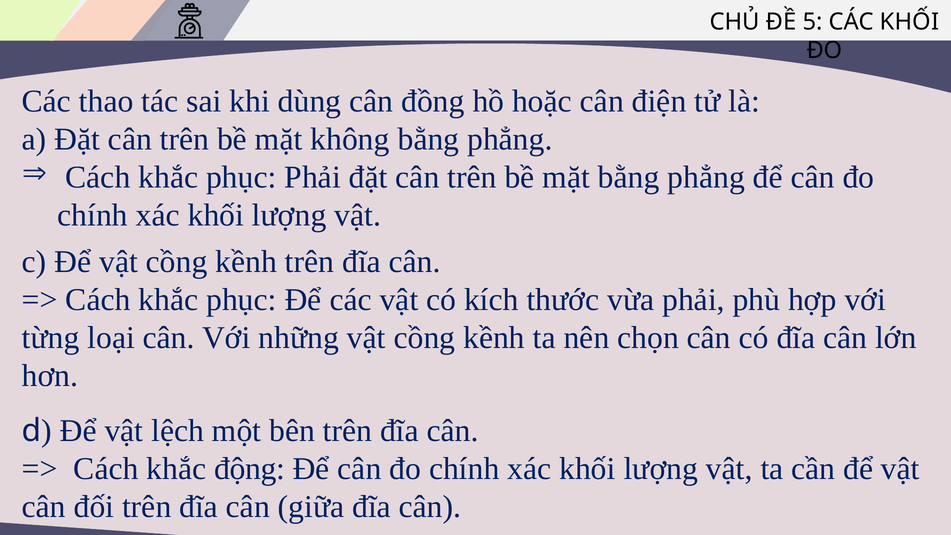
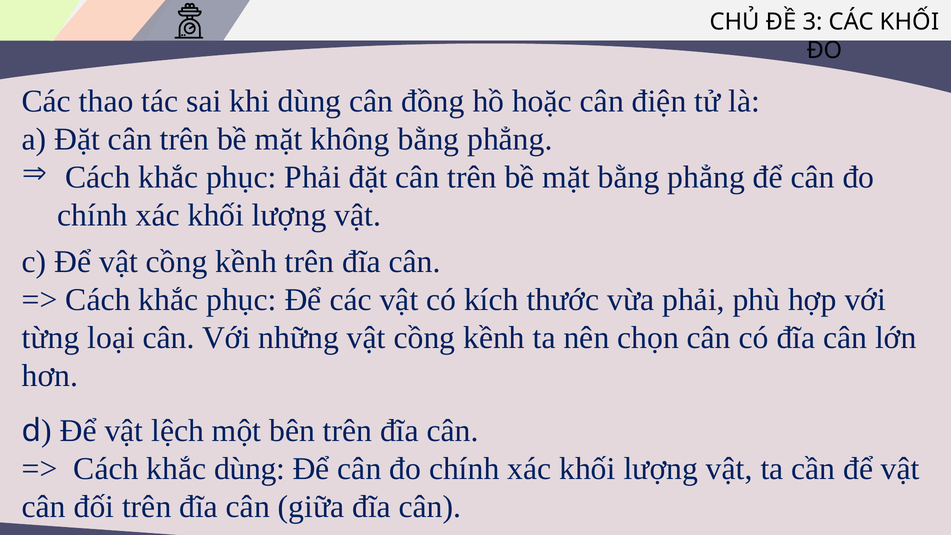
5: 5 -> 3 (813, 22)
khắc động: động -> dùng (250, 469)
